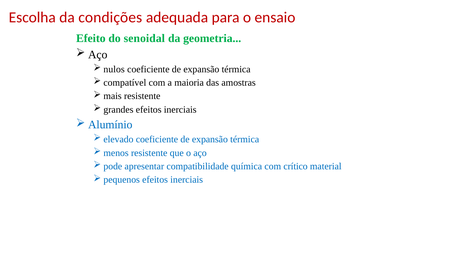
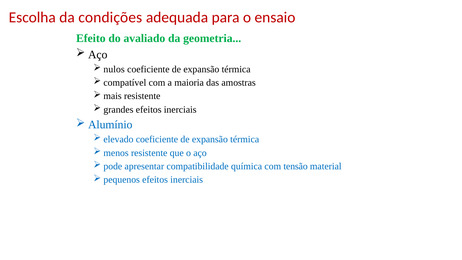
senoidal: senoidal -> avaliado (144, 38)
crítico: crítico -> tensão (296, 166)
